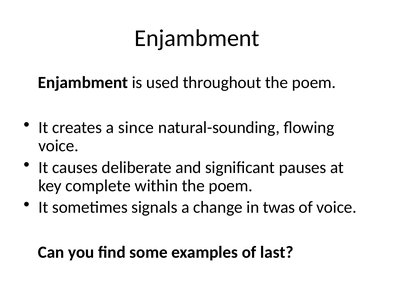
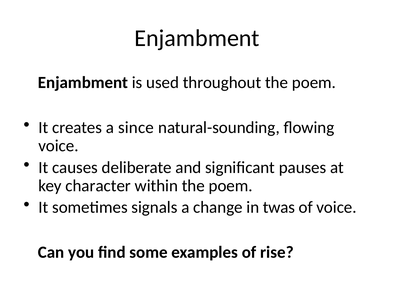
complete: complete -> character (98, 185)
last: last -> rise (277, 252)
